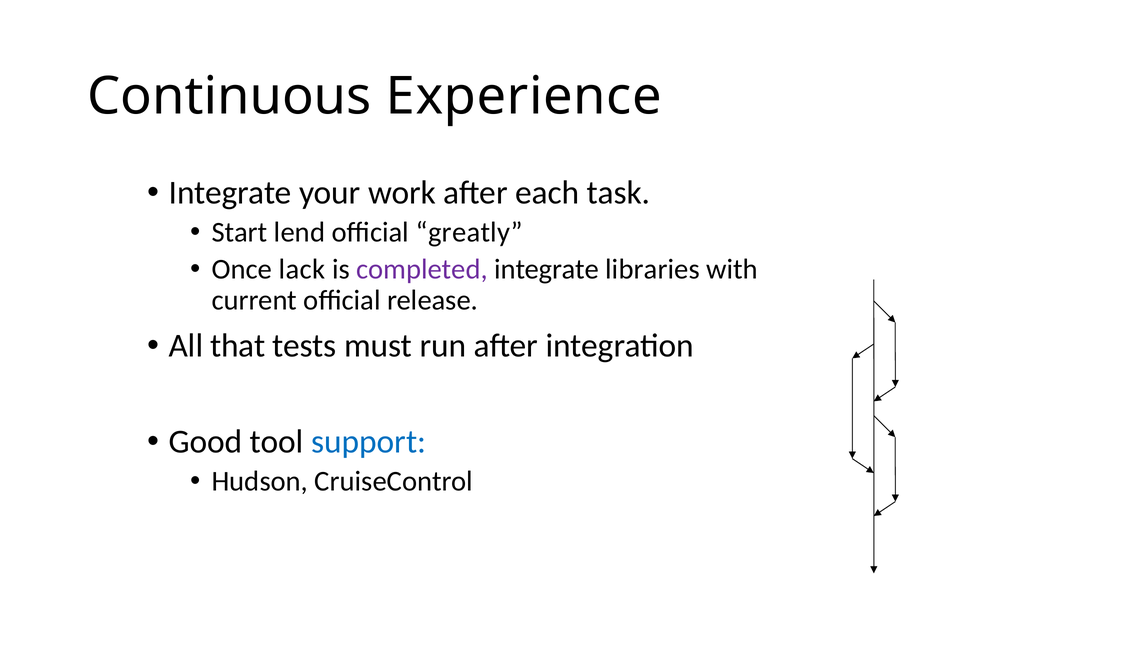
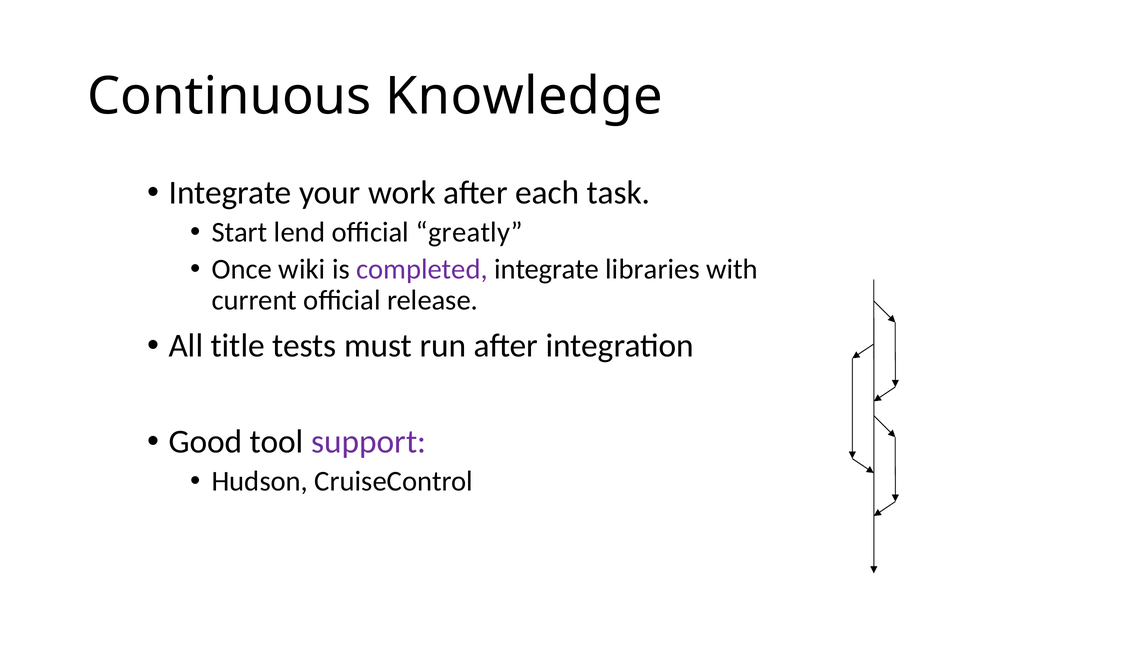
Experience: Experience -> Knowledge (524, 96)
lack: lack -> wiki (302, 269)
that: that -> title (238, 346)
support colour: blue -> purple (369, 442)
